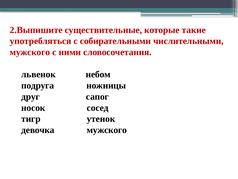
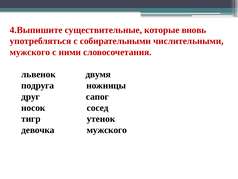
2.Выпишите: 2.Выпишите -> 4.Выпишите (36, 30)
такие: такие -> вновь (194, 30)
небом: небом -> двумя (98, 74)
